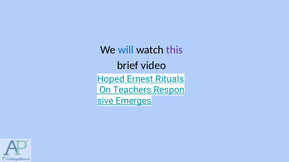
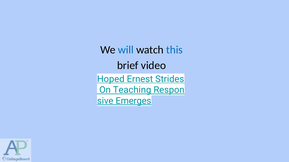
this colour: purple -> blue (174, 50)
Rituals: Rituals -> Strides (170, 79)
Teachers: Teachers -> Teaching (132, 90)
